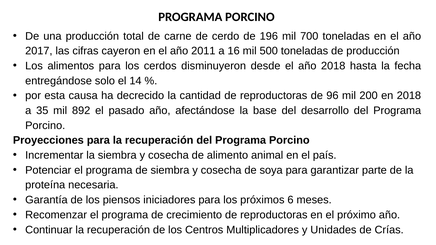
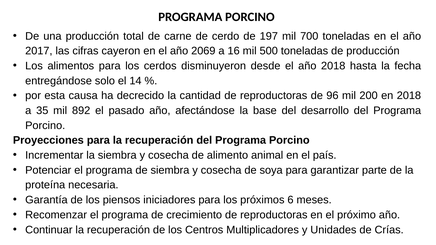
196: 196 -> 197 (269, 36)
2011: 2011 -> 2069 (203, 51)
